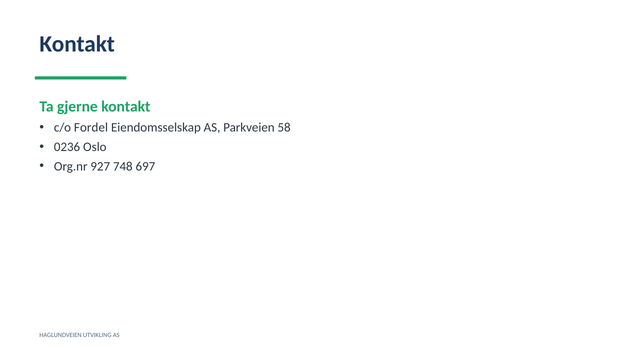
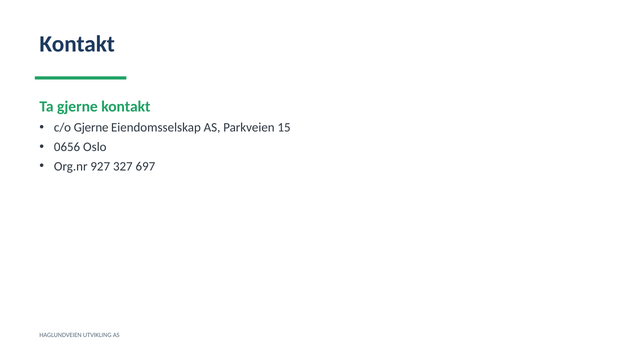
c/o Fordel: Fordel -> Gjerne (91, 127)
58: 58 -> 15 (284, 127)
0236: 0236 -> 0656 (67, 147)
748: 748 -> 327 (123, 166)
